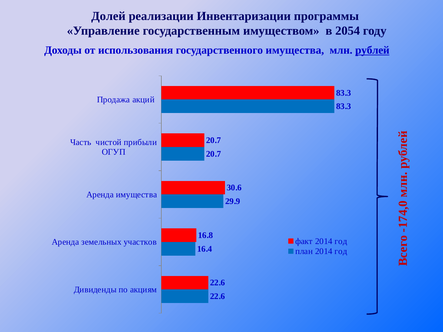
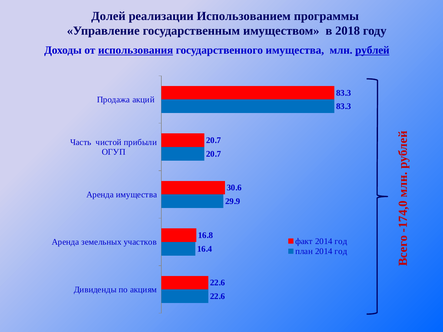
Инвентаризации: Инвентаризации -> Использованием (244, 16)
2054: 2054 -> 2018 (348, 31)
использования underline: none -> present (136, 50)
